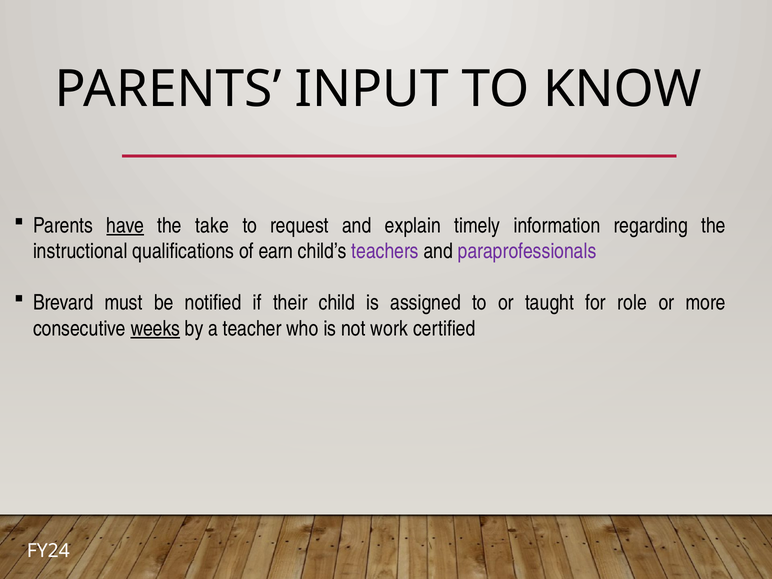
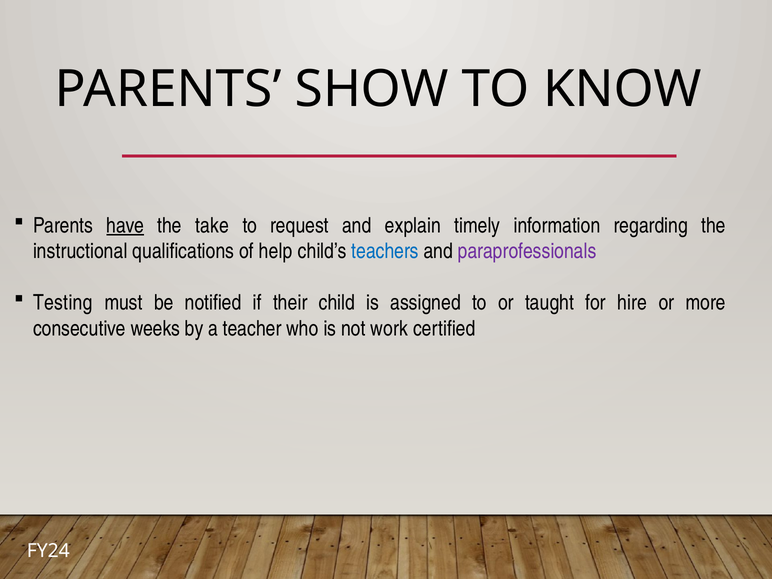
INPUT: INPUT -> SHOW (372, 89)
earn: earn -> help (276, 251)
teachers colour: purple -> blue (385, 251)
Brevard: Brevard -> Testing (63, 303)
role: role -> hire (632, 303)
weeks underline: present -> none (155, 329)
